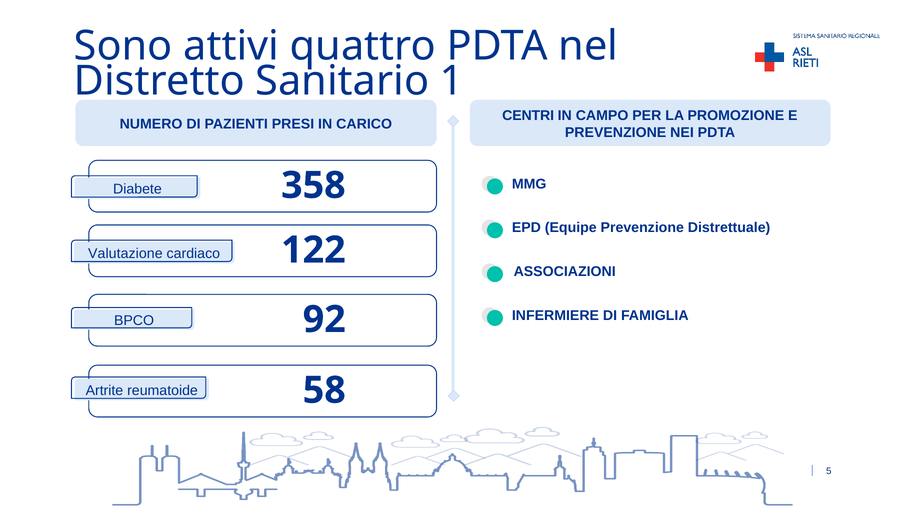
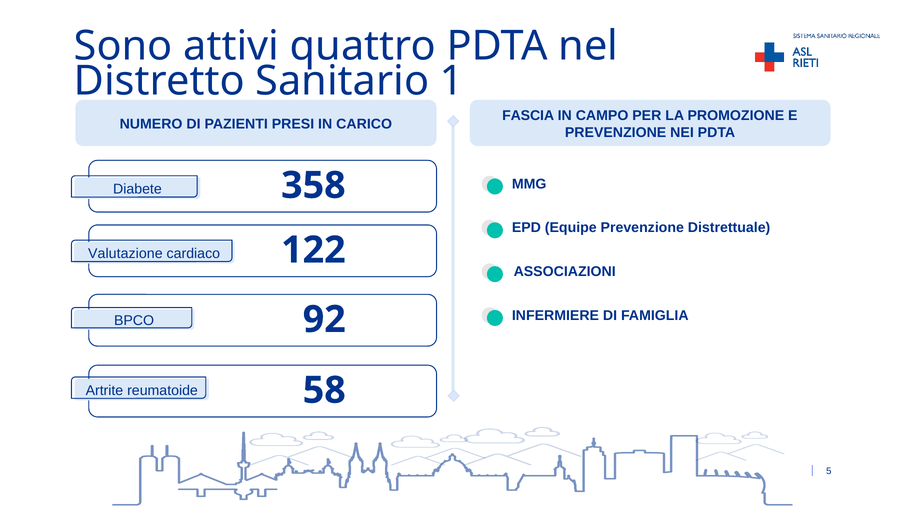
CENTRI: CENTRI -> FASCIA (528, 116)
